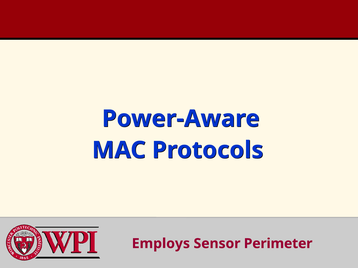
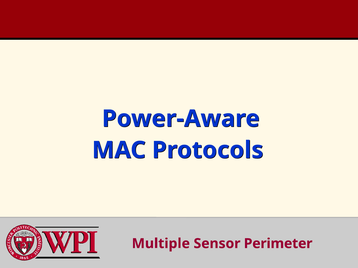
Employs: Employs -> Multiple (161, 244)
